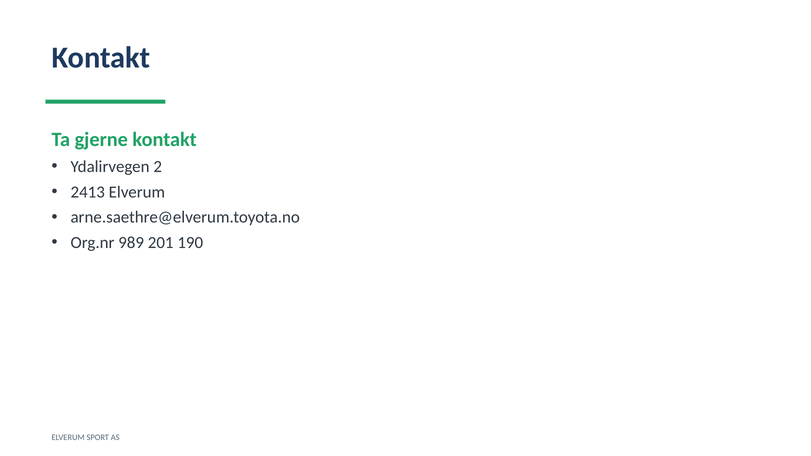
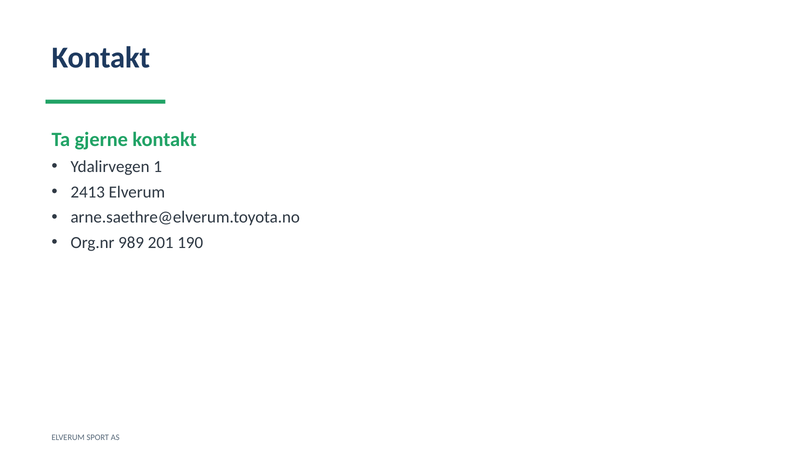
2: 2 -> 1 (158, 167)
